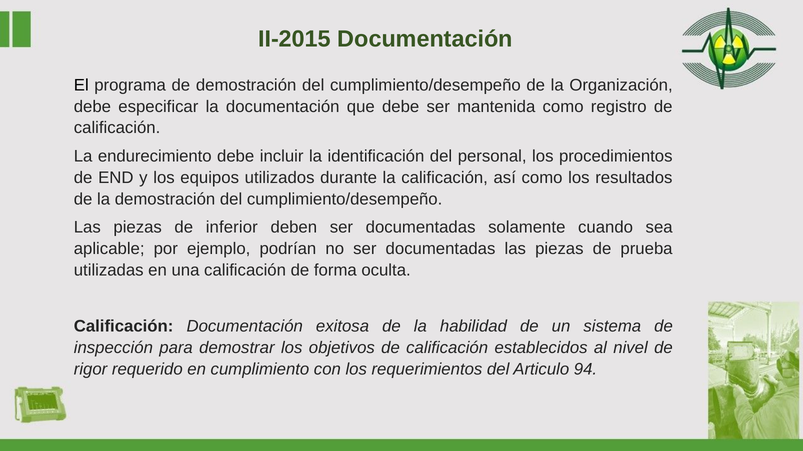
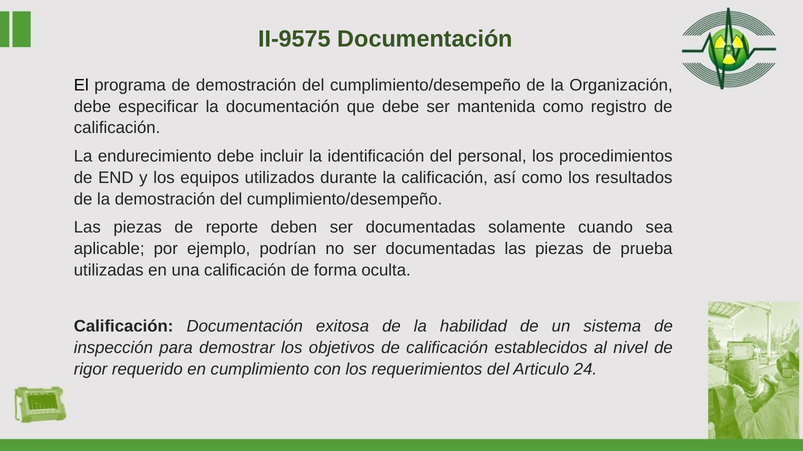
II-2015: II-2015 -> II-9575 (295, 39)
inferior: inferior -> reporte (232, 227)
94: 94 -> 24 (585, 370)
